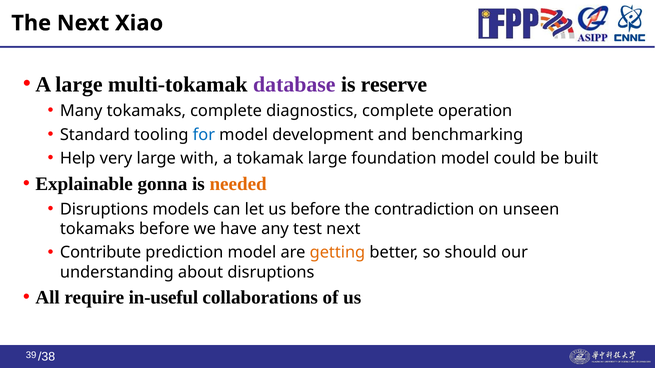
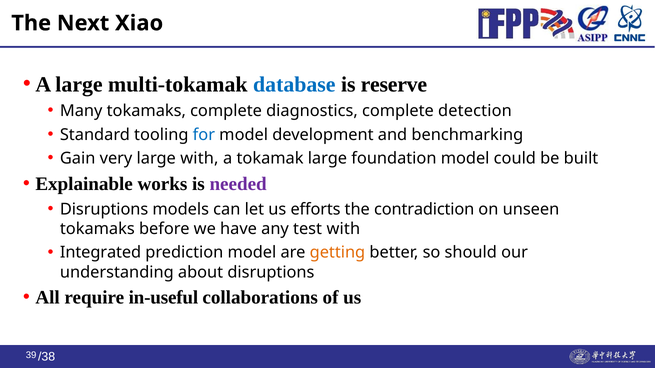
database colour: purple -> blue (294, 84)
operation: operation -> detection (475, 111)
Help: Help -> Gain (78, 159)
gonna: gonna -> works (162, 184)
needed colour: orange -> purple (238, 184)
us before: before -> efforts (316, 209)
test next: next -> with (343, 229)
Contribute: Contribute -> Integrated (101, 253)
